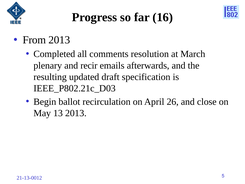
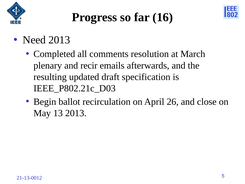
From: From -> Need (34, 40)
